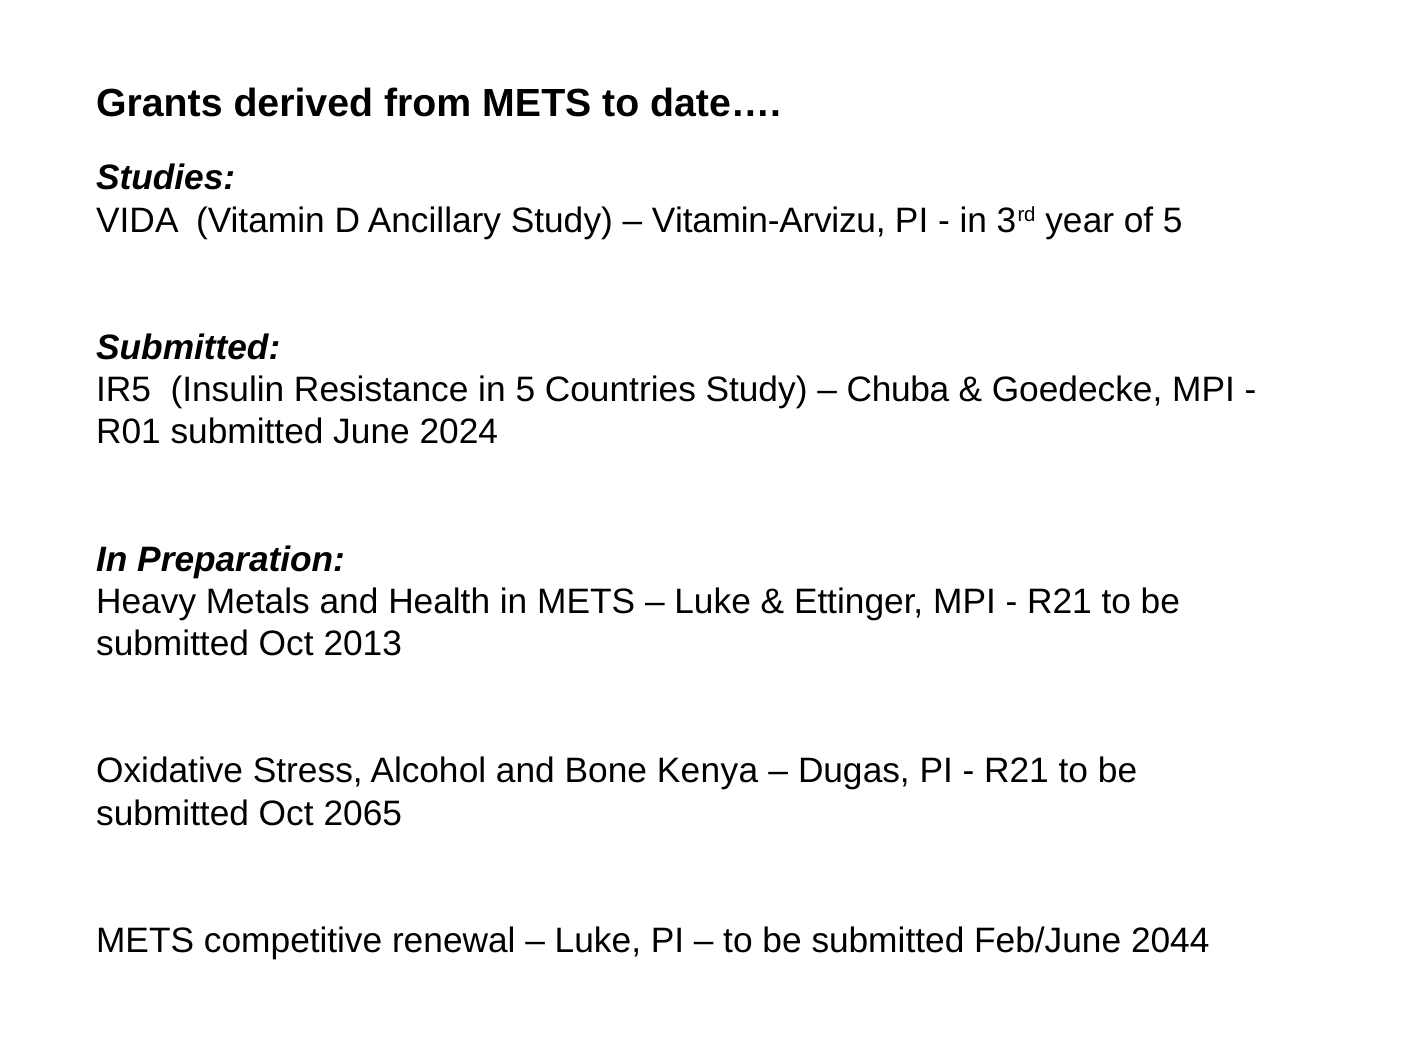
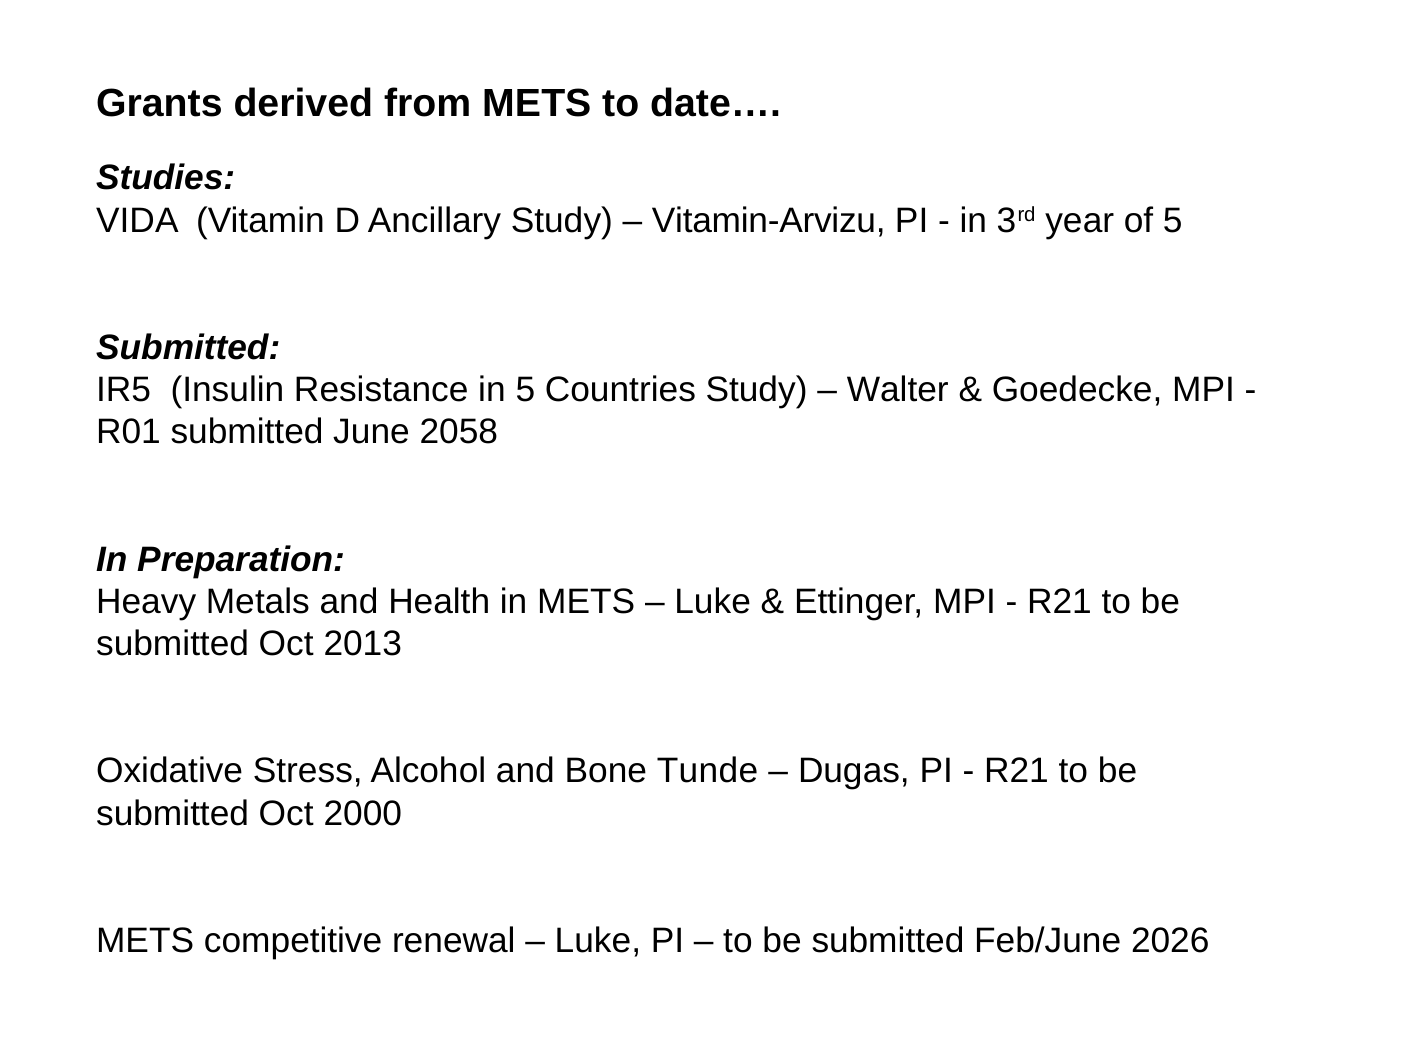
Chuba: Chuba -> Walter (898, 390)
2024: 2024 -> 2058 (459, 432)
Kenya: Kenya -> Tunde (708, 771)
2065: 2065 -> 2000 (363, 814)
2044: 2044 -> 2026 (1170, 941)
